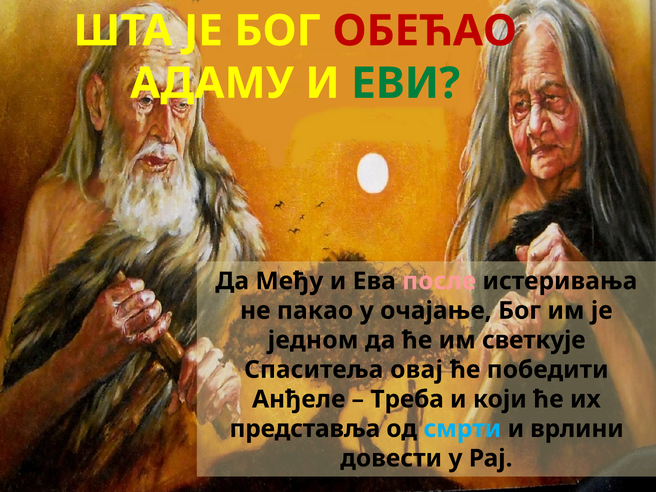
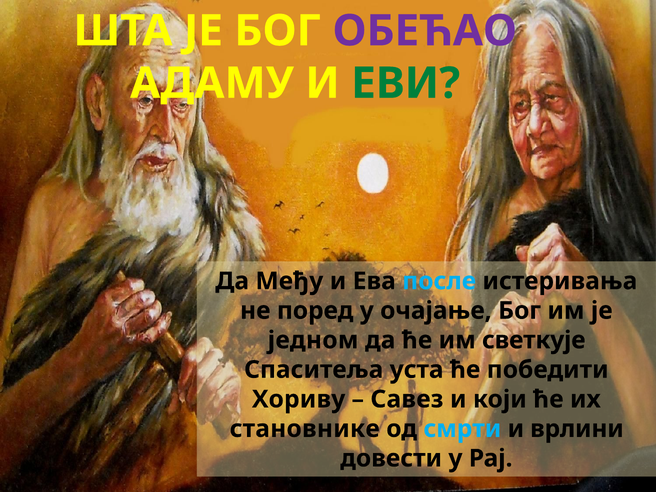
ОБЕЋАО colour: red -> purple (425, 31)
после colour: pink -> light blue (439, 281)
пакао: пакао -> поред (315, 311)
овај: овај -> уста (417, 370)
Анђеле: Анђеле -> Хориву (299, 399)
Треба: Треба -> Савез (407, 399)
представља: представља -> становнике (305, 429)
